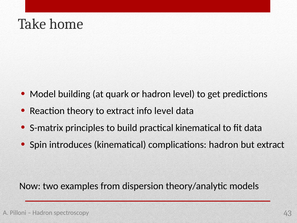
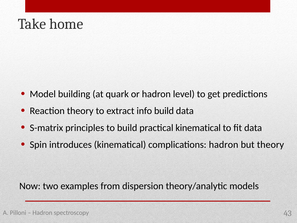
info level: level -> build (164, 111)
but extract: extract -> theory (270, 144)
